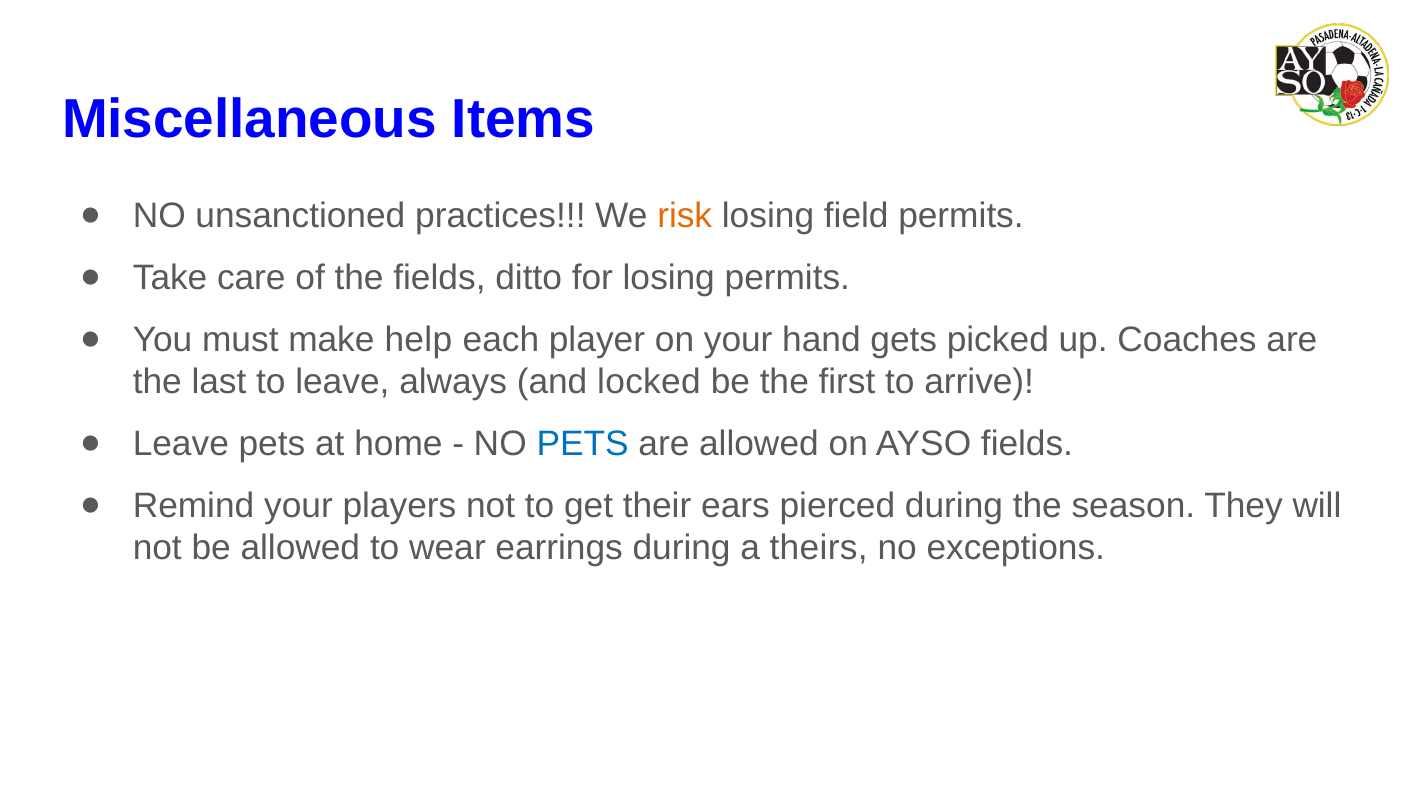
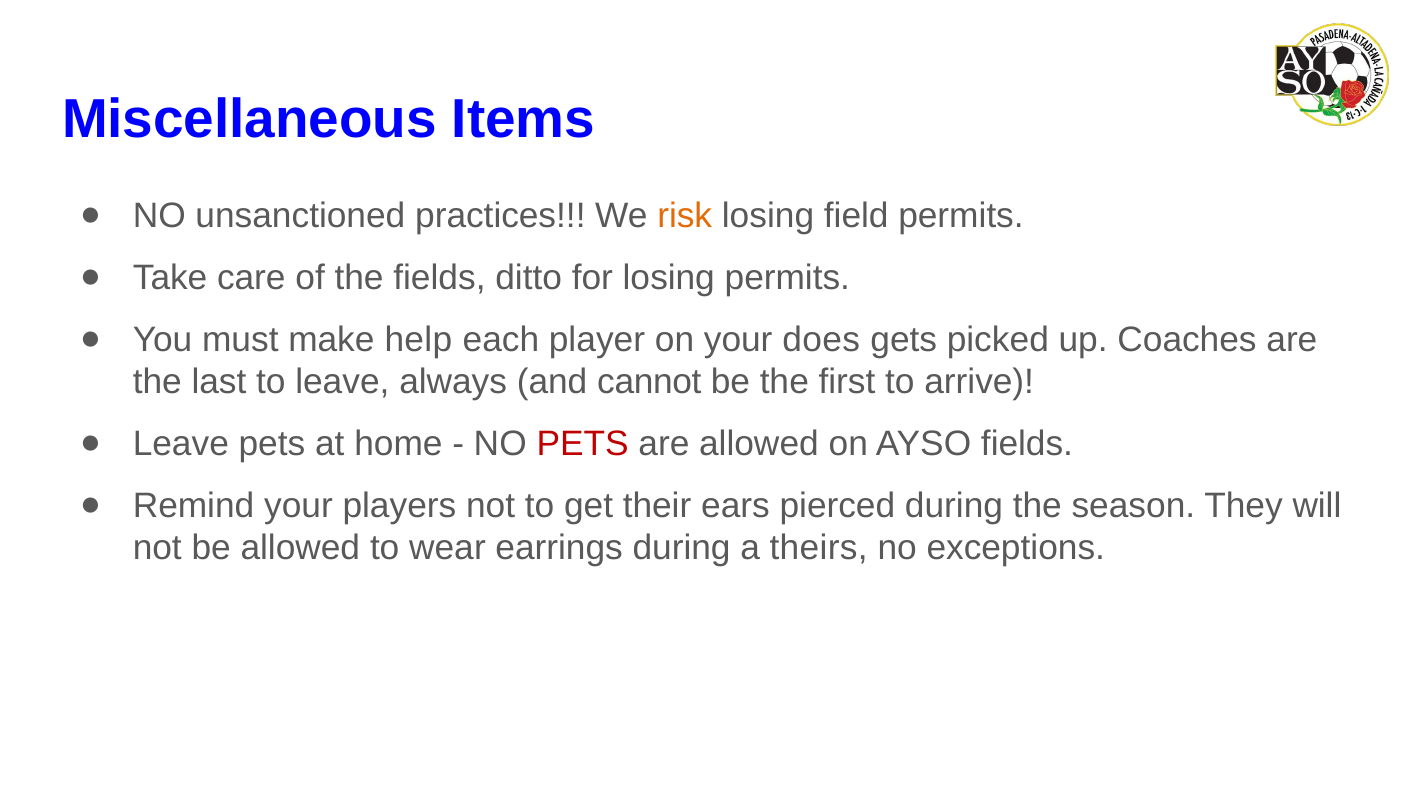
hand: hand -> does (821, 340)
locked: locked -> cannot (649, 382)
PETS colour: blue -> red (583, 444)
